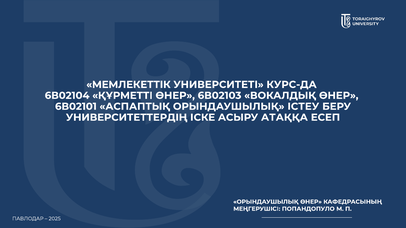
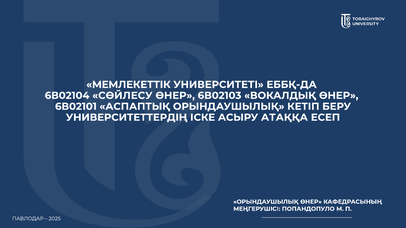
КУРС-ДА: КУРС-ДА -> ЕББҚ-ДА (292, 85)
ҚҰРМЕТТІ: ҚҰРМЕТТІ -> СӨЙЛЕСУ (122, 96)
ІСТЕУ: ІСТЕУ -> КЕТІП (303, 107)
